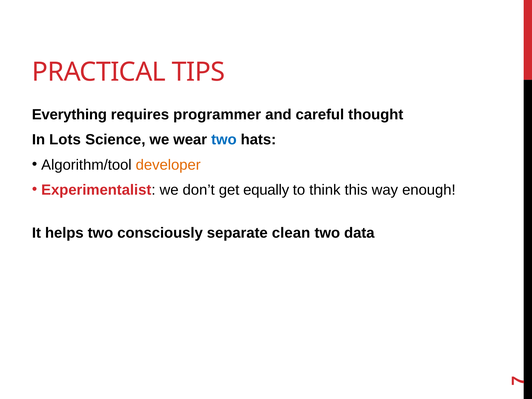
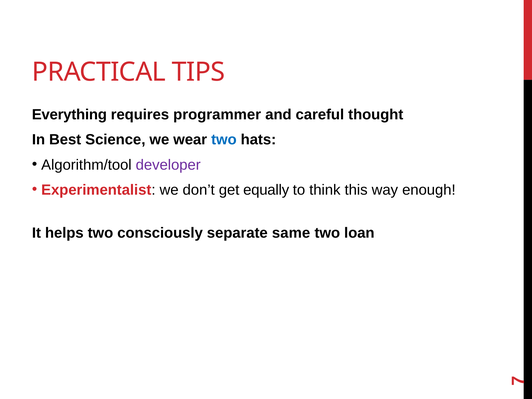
Lots: Lots -> Best (65, 140)
developer colour: orange -> purple (168, 165)
clean: clean -> same (291, 233)
data: data -> loan (359, 233)
